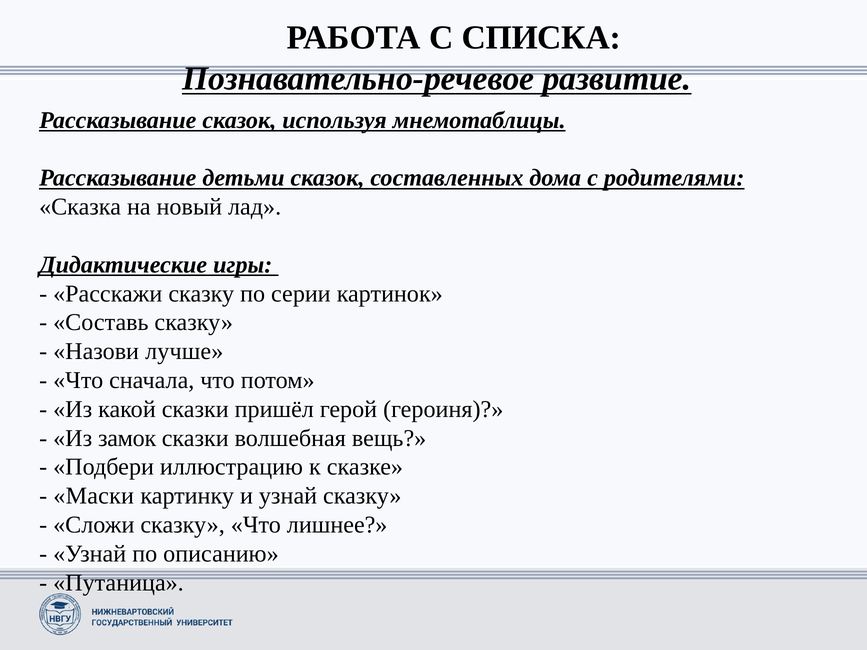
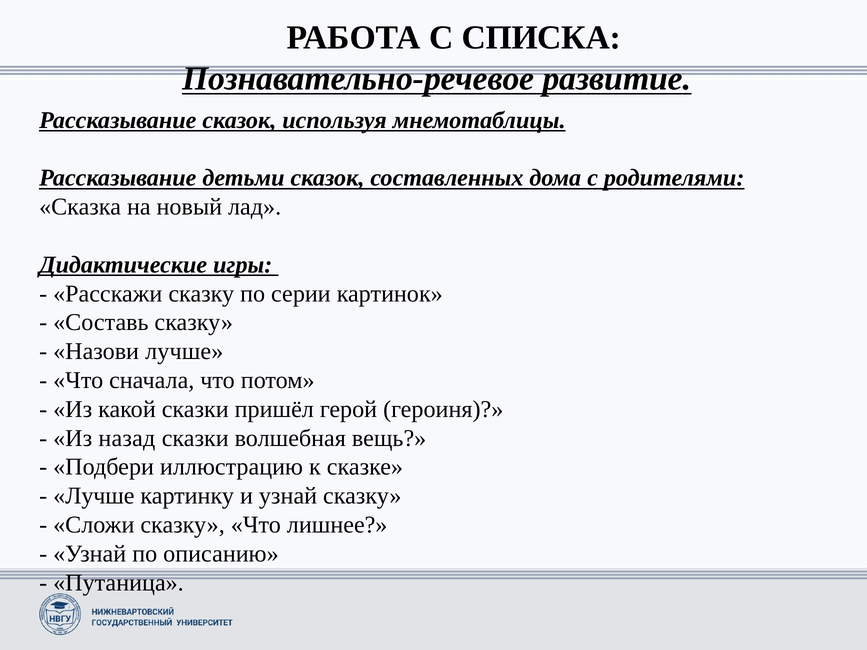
замок: замок -> назад (127, 438)
Маски: Маски -> Лучше (94, 496)
